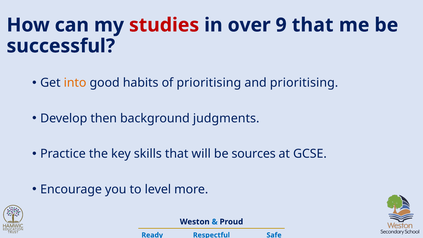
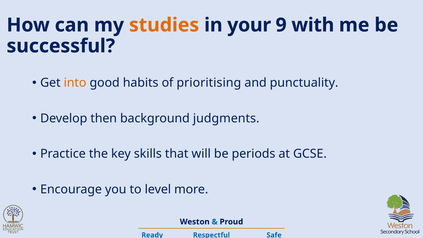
studies colour: red -> orange (164, 25)
over: over -> your (249, 25)
9 that: that -> with (313, 25)
and prioritising: prioritising -> punctuality (304, 83)
sources: sources -> periods (254, 154)
